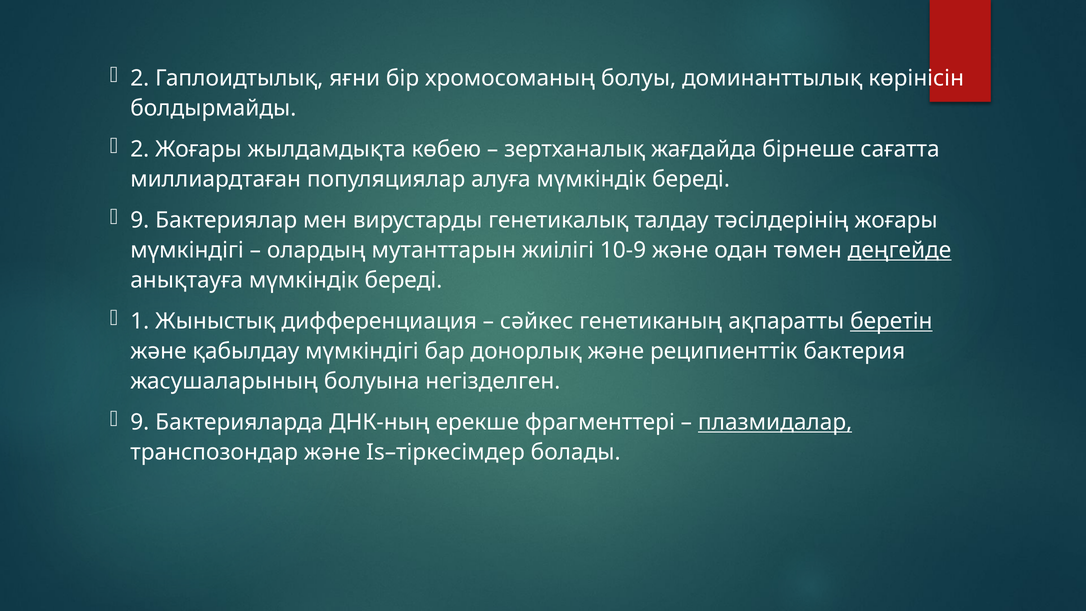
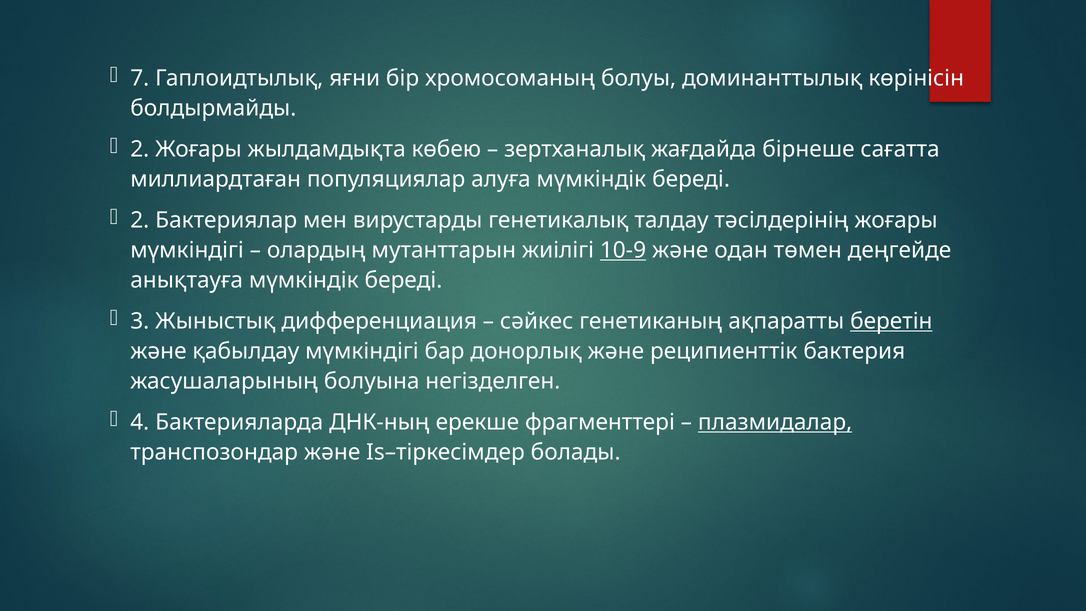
2: 2 -> 7 (140, 78)
9: 9 -> 2 (140, 220)
10-9 underline: none -> present (623, 250)
деңгейде underline: present -> none (900, 250)
1: 1 -> 3 (140, 321)
9: 9 -> 4 (140, 422)
